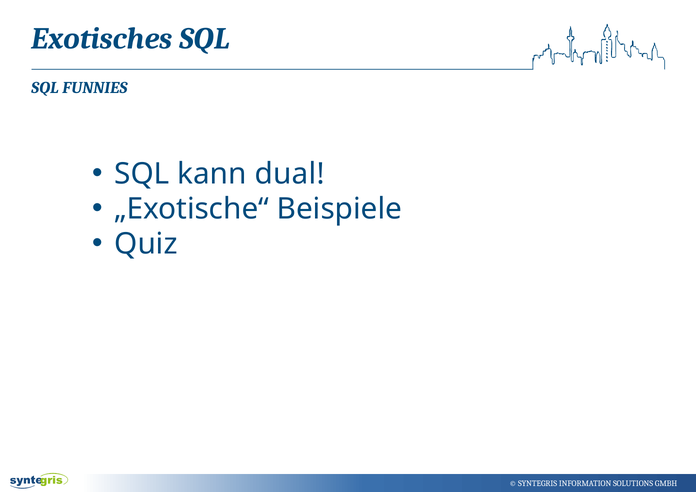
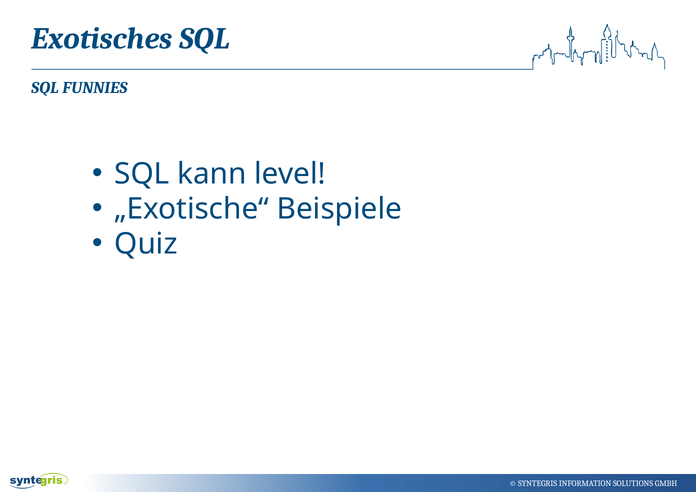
dual: dual -> level (290, 174)
